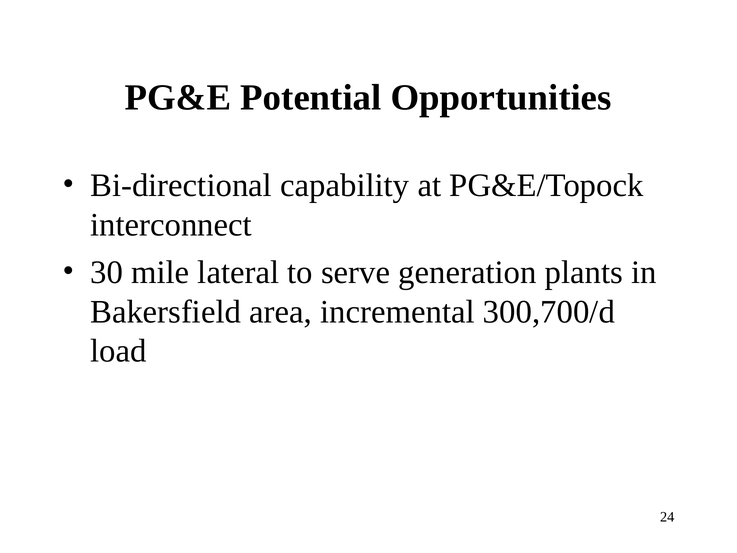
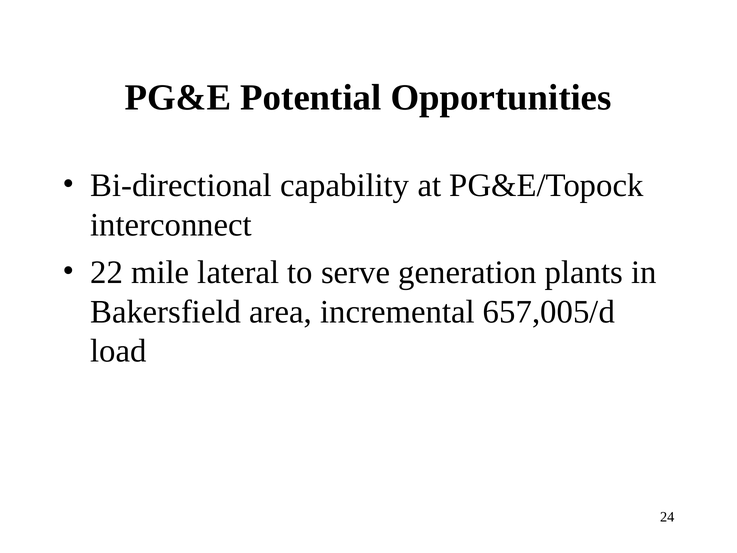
30: 30 -> 22 (107, 272)
300,700/d: 300,700/d -> 657,005/d (549, 312)
